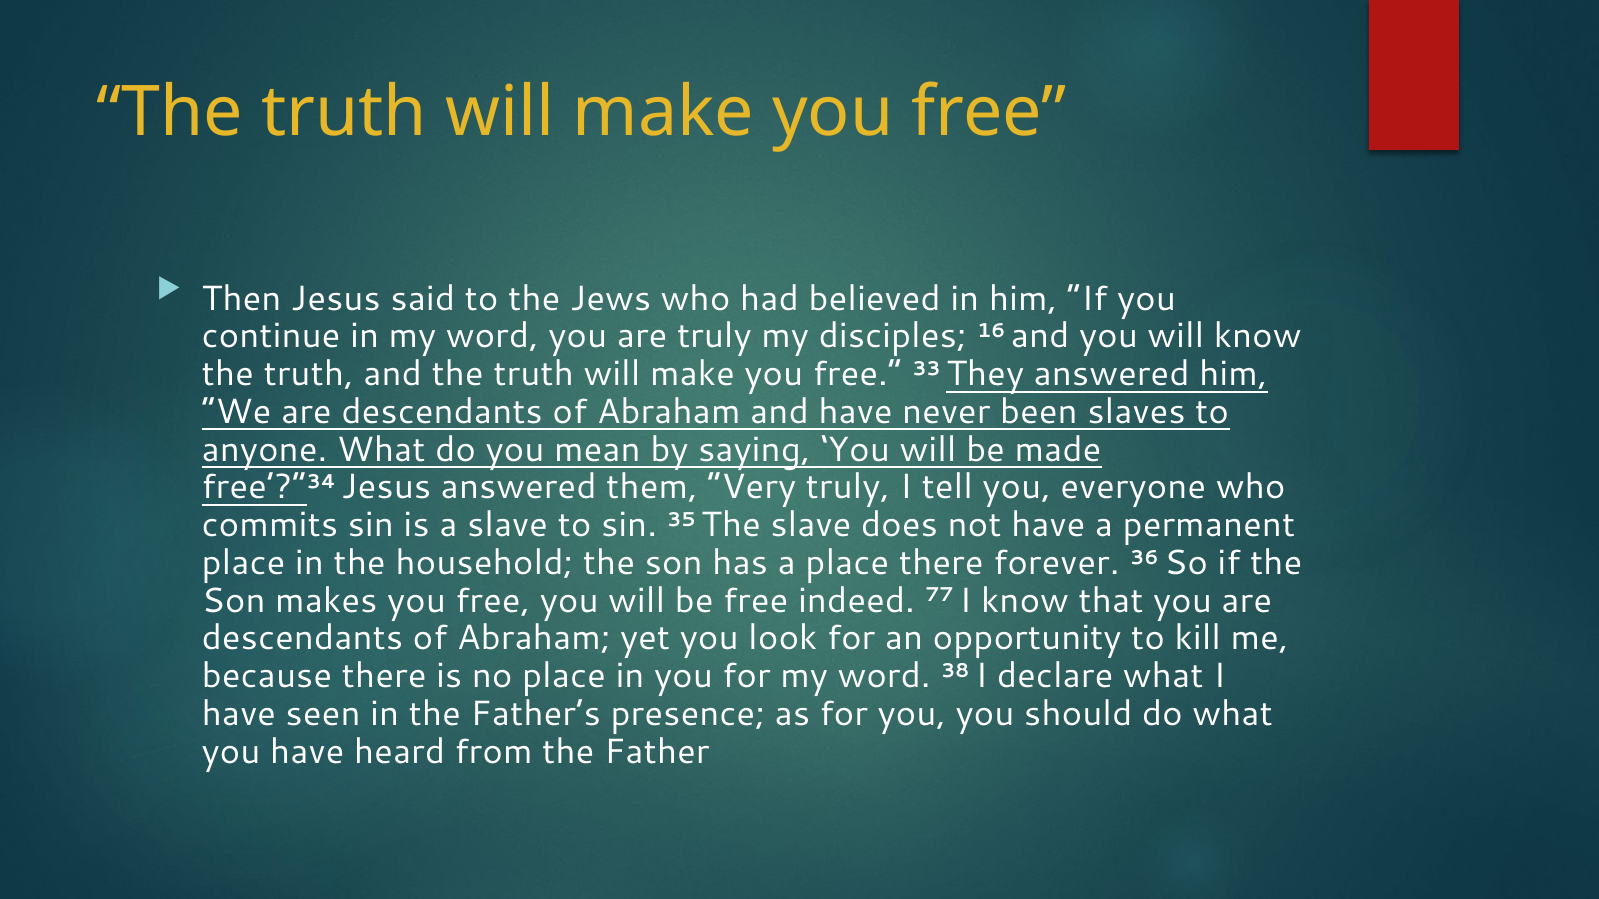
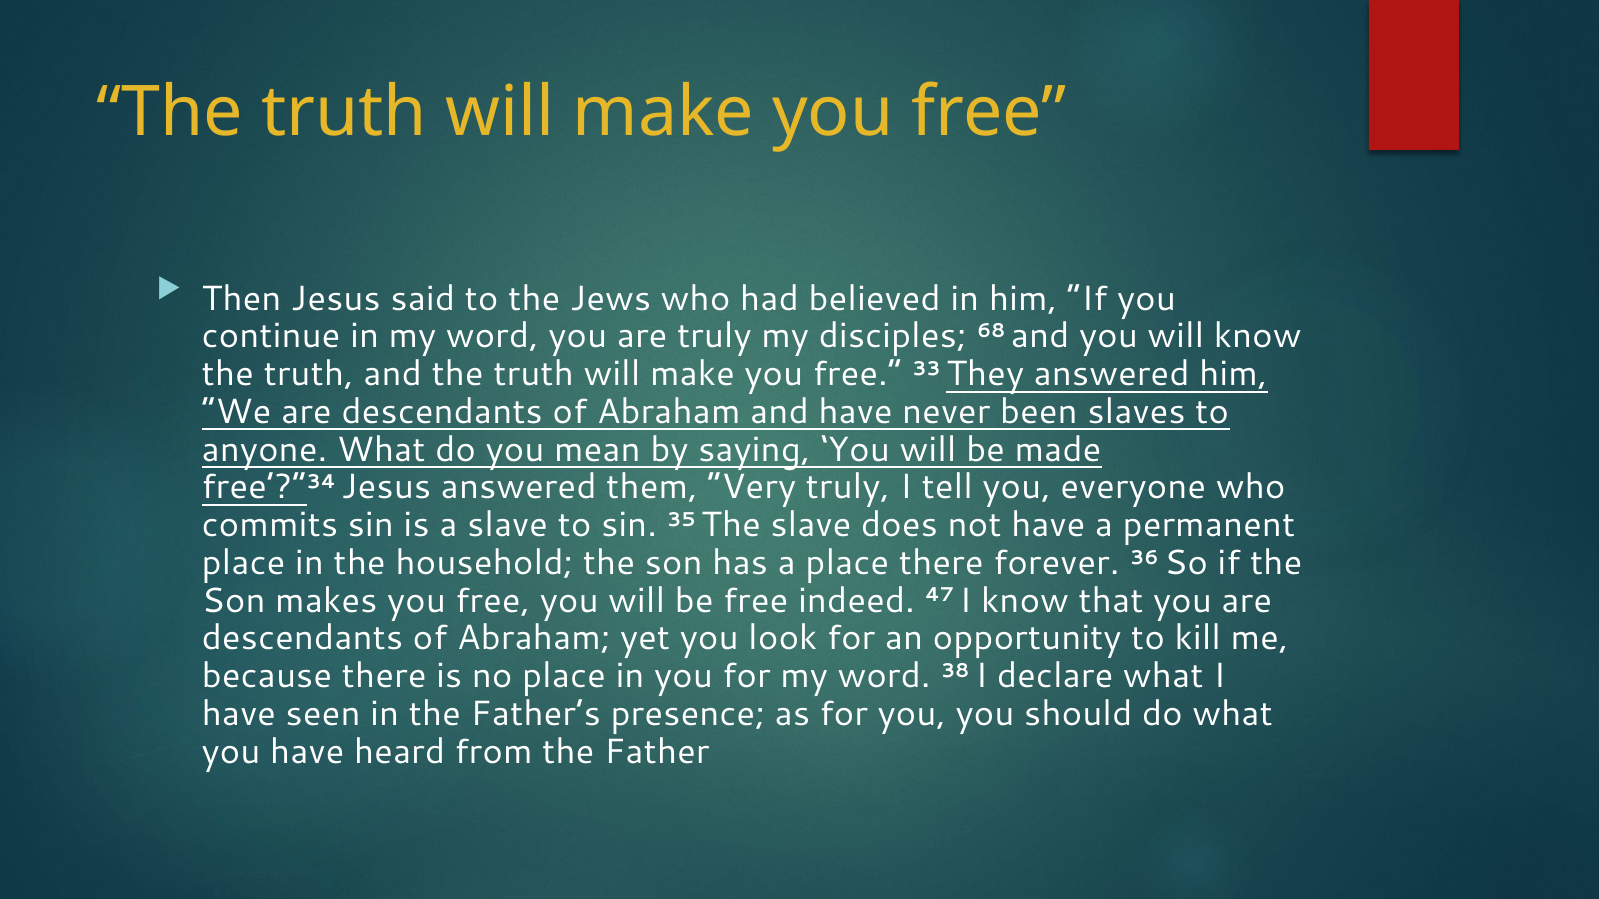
16: 16 -> 68 (991, 331)
77: 77 -> 47 (940, 596)
